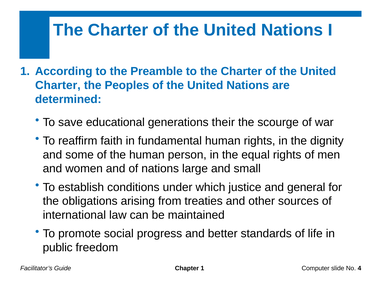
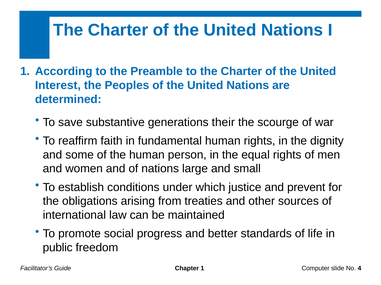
Charter: Charter -> Interest (58, 85)
educational: educational -> substantive (115, 123)
general: general -> prevent (306, 188)
